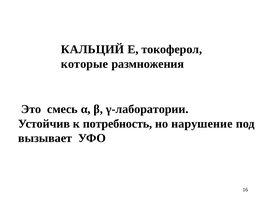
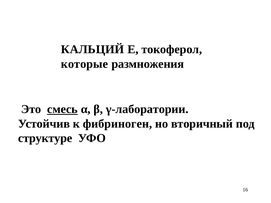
смесь underline: none -> present (62, 109)
потребность: потребность -> фибриноген (117, 124)
нарушение: нарушение -> вторичный (202, 124)
вызывает: вызывает -> структуре (45, 138)
